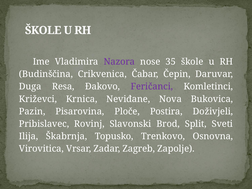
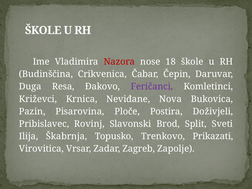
Nazora colour: purple -> red (119, 62)
35: 35 -> 18 (171, 62)
Osnovna: Osnovna -> Prikazati (213, 136)
